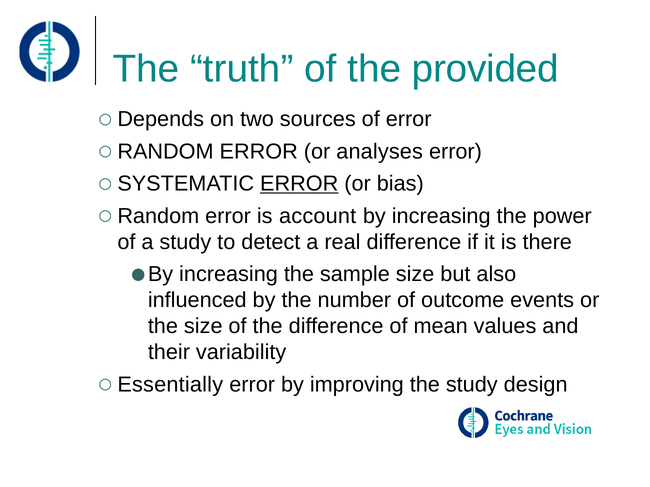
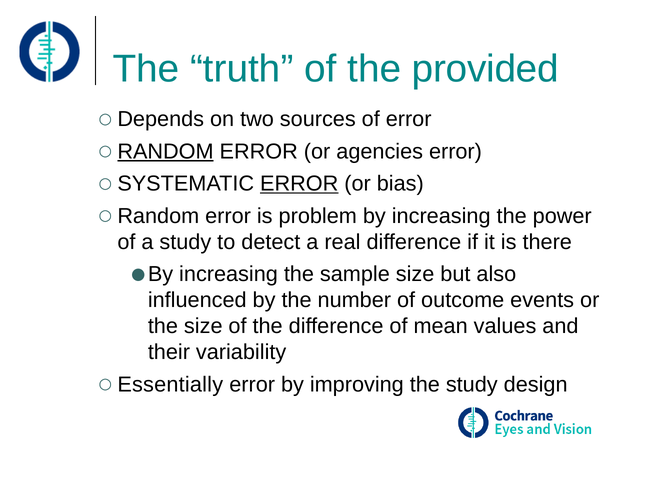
RANDOM underline: none -> present (166, 152)
analyses: analyses -> agencies (380, 152)
account: account -> problem (318, 216)
